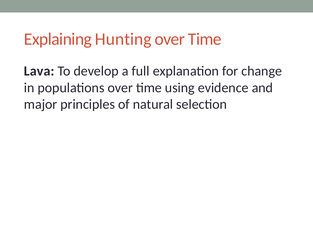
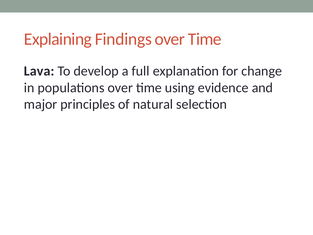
Hunting: Hunting -> Findings (123, 39)
